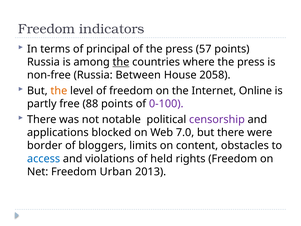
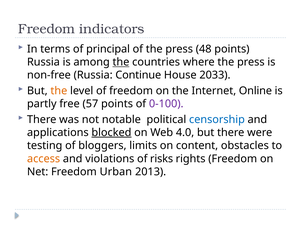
57: 57 -> 48 (204, 49)
Between: Between -> Continue (138, 75)
2058: 2058 -> 2033 (215, 75)
88: 88 -> 57 (90, 104)
censorship colour: purple -> blue (217, 119)
blocked underline: none -> present (111, 132)
7.0: 7.0 -> 4.0 (185, 132)
border: border -> testing (45, 145)
access colour: blue -> orange (44, 159)
held: held -> risks (162, 159)
